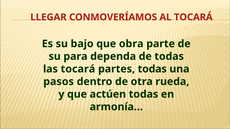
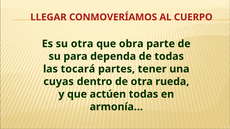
AL TOCARÁ: TOCARÁ -> CUERPO (193, 17)
su bajo: bajo -> otra (82, 44)
partes todas: todas -> tener (152, 69)
pasos: pasos -> cuyas (59, 82)
